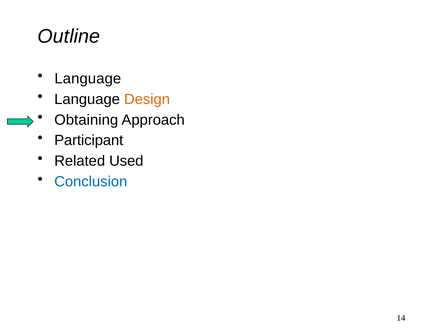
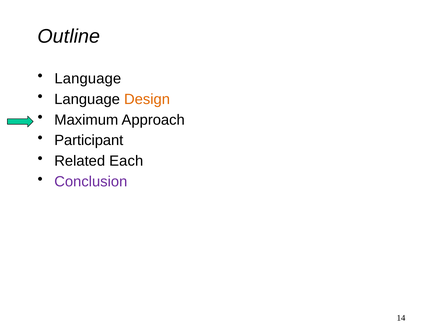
Obtaining: Obtaining -> Maximum (86, 120)
Used: Used -> Each (126, 161)
Conclusion colour: blue -> purple (91, 182)
